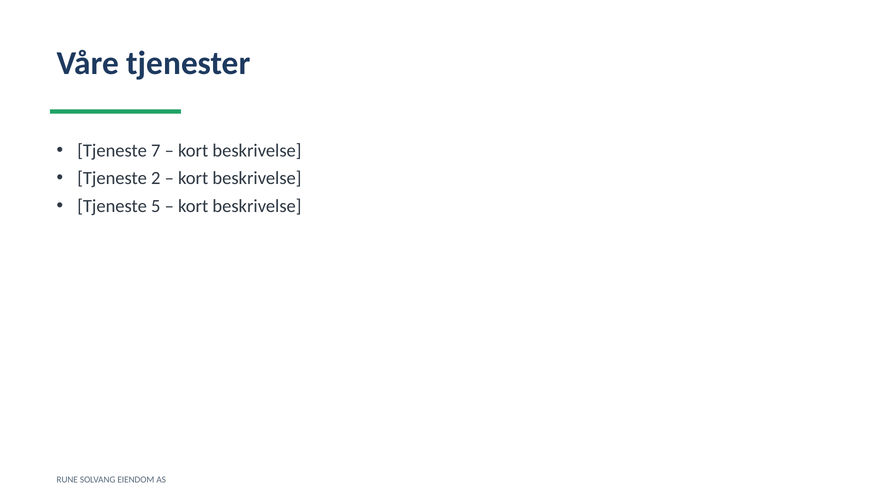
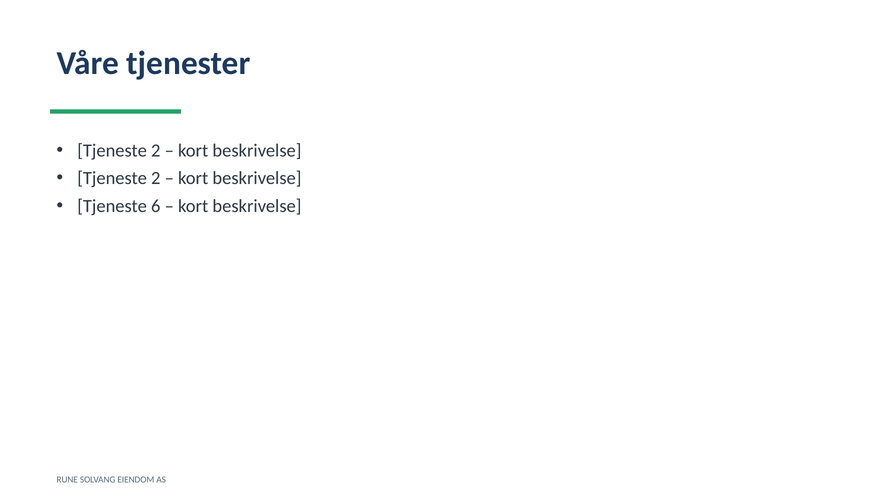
7: 7 -> 2 (156, 150)
5: 5 -> 6 (156, 206)
